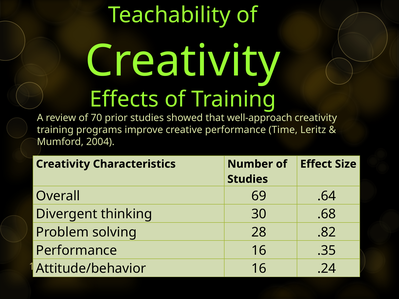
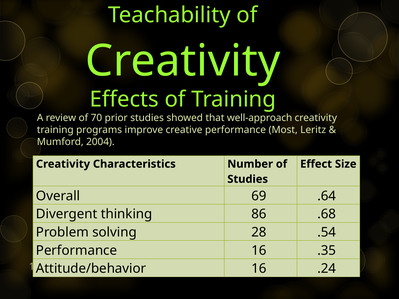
Time: Time -> Most (283, 130)
30: 30 -> 86 (259, 214)
.82: .82 -> .54 (327, 232)
